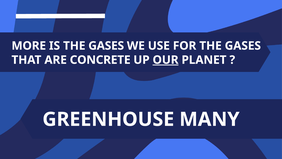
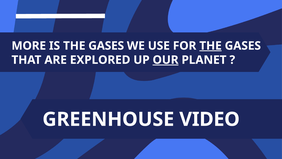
THE underline: none -> present (211, 46)
CONCRETE: CONCRETE -> EXPLORED (100, 60)
MANY: MANY -> VIDEO (210, 119)
